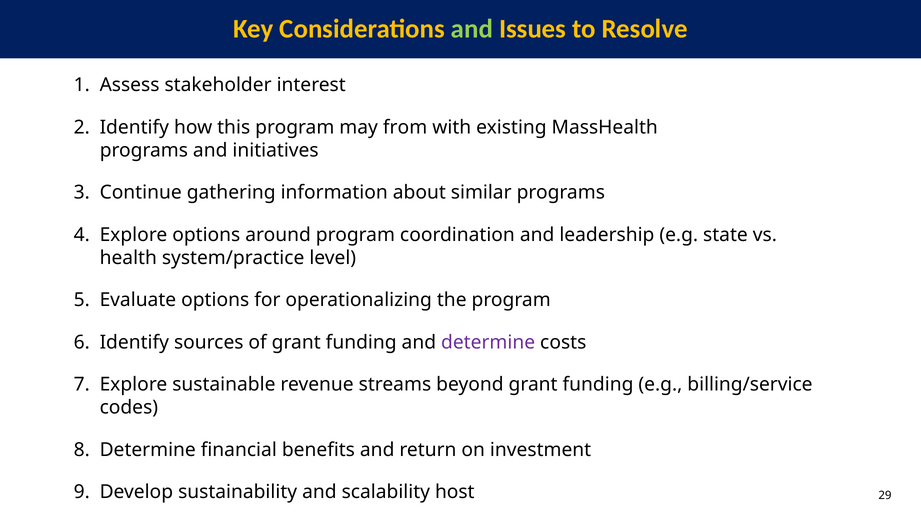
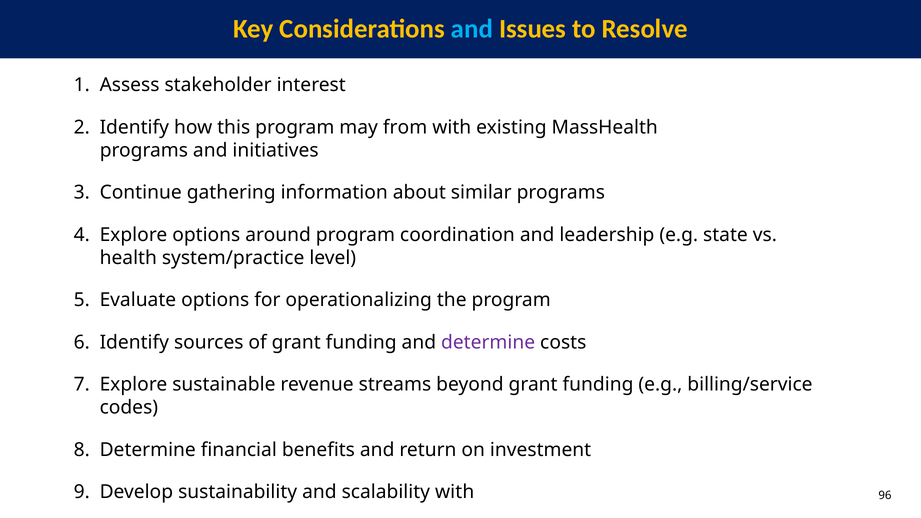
and colour: light green -> light blue (472, 29)
scalability host: host -> with (455, 492)
29: 29 -> 96 (885, 495)
